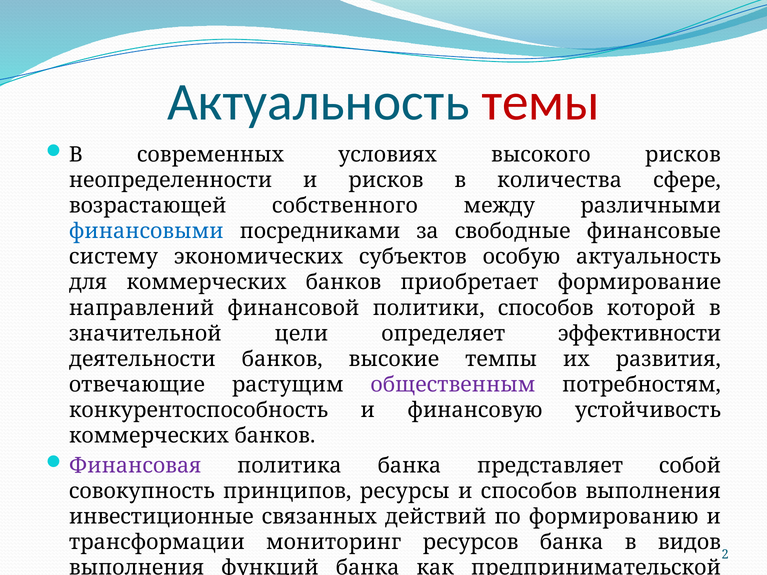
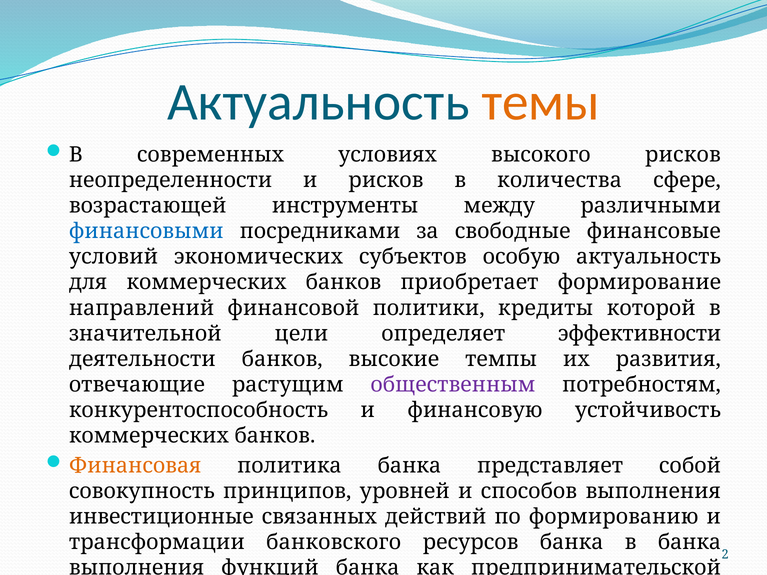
темы colour: red -> orange (541, 102)
собственного: собственного -> инструменты (345, 206)
систему: систему -> условий (113, 257)
политики способов: способов -> кредиты (546, 308)
Финансовая colour: purple -> orange (135, 466)
ресурсы: ресурсы -> уровней (405, 491)
мониторинг: мониторинг -> банковского (334, 543)
в видов: видов -> банка (689, 543)
